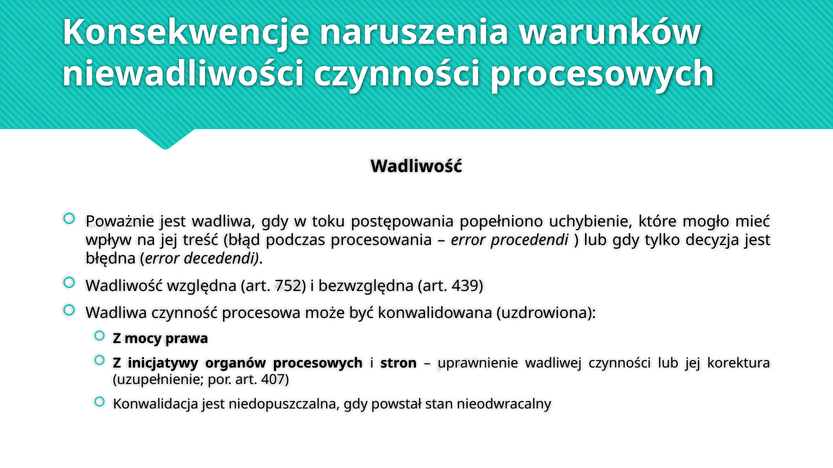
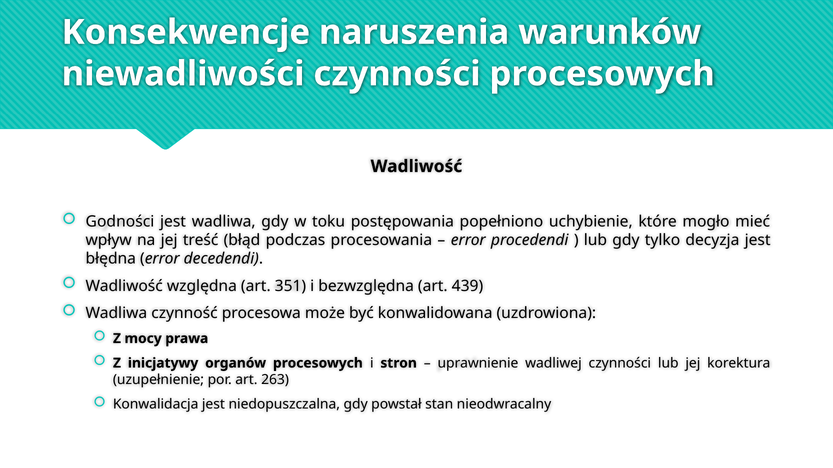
Poważnie: Poważnie -> Godności (120, 222)
752: 752 -> 351 (290, 286)
407: 407 -> 263 (275, 380)
